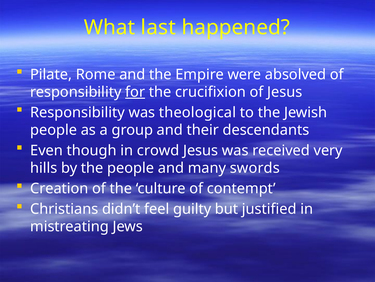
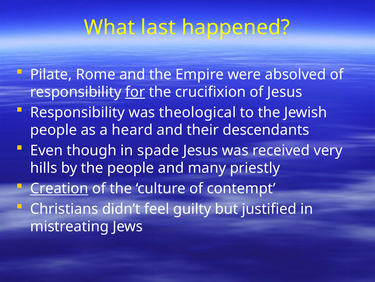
group: group -> heard (132, 130)
crowd: crowd -> spade (158, 150)
swords: swords -> priestly (255, 168)
Creation underline: none -> present (59, 188)
